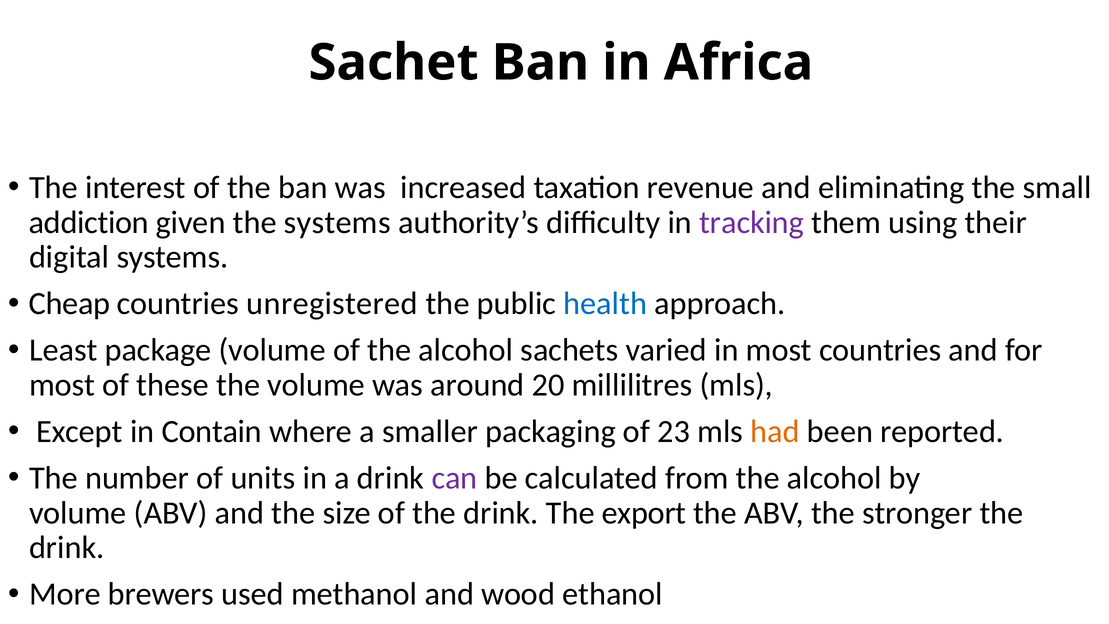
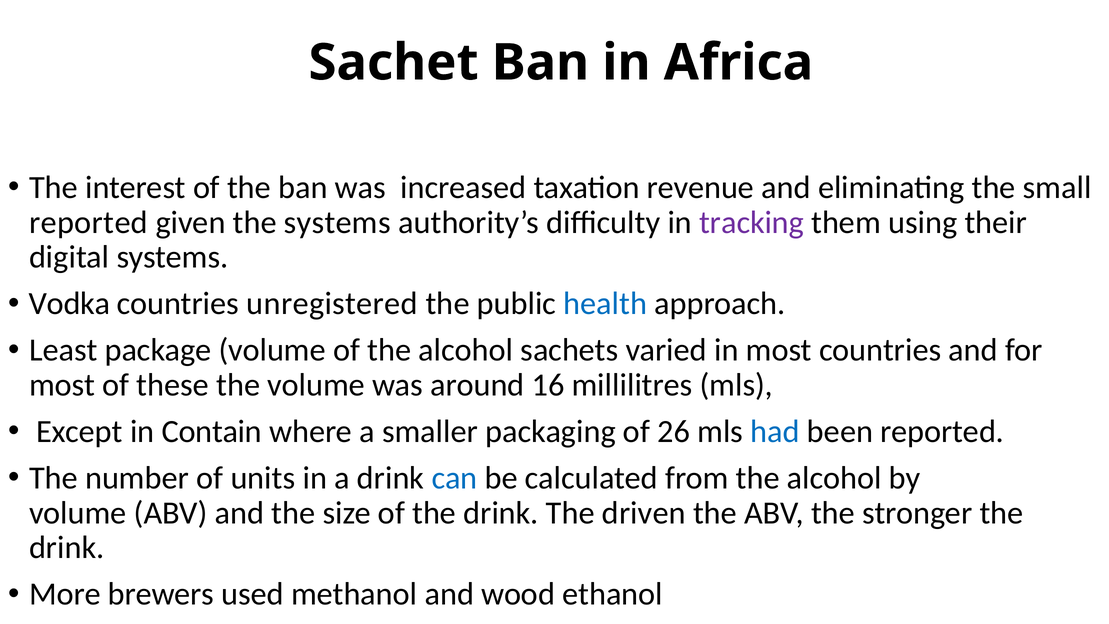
addiction: addiction -> reported (89, 222)
Cheap: Cheap -> Vodka (69, 304)
20: 20 -> 16 (548, 385)
23: 23 -> 26 (674, 431)
had colour: orange -> blue (775, 431)
can colour: purple -> blue (454, 478)
export: export -> driven (644, 513)
